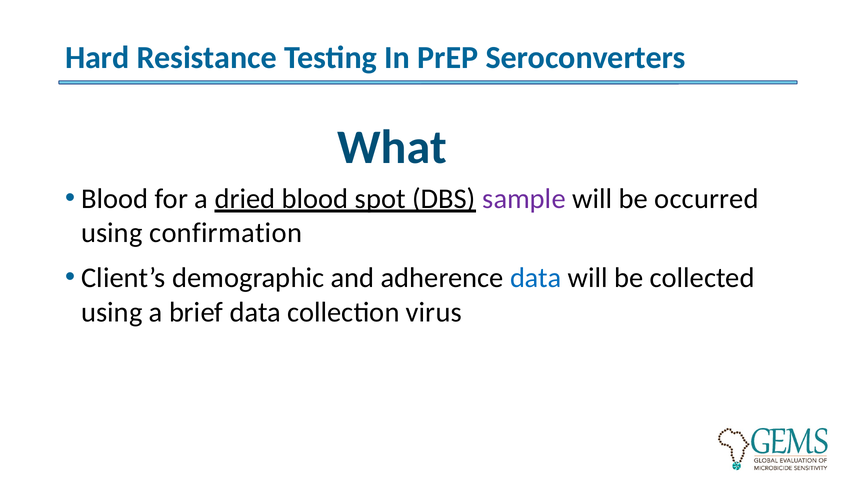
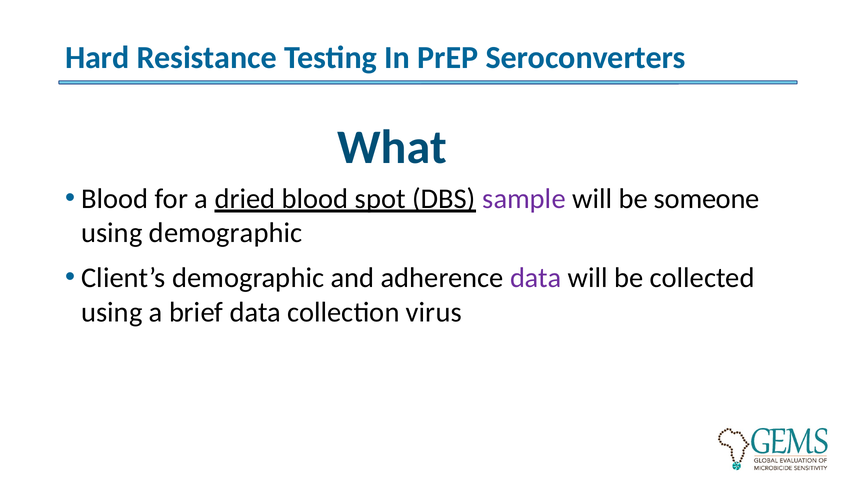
occurred: occurred -> someone (707, 199)
using confirmation: confirmation -> demographic (226, 233)
data colour: blue -> purple (536, 278)
